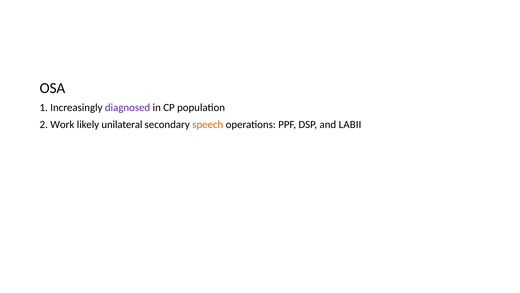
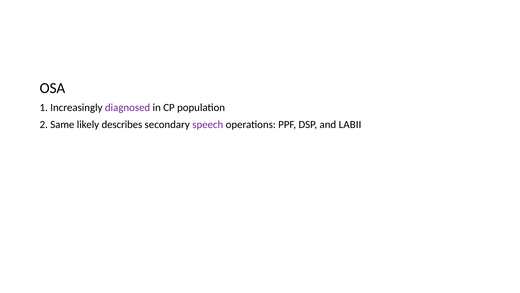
Work: Work -> Same (62, 125)
unilateral: unilateral -> describes (122, 125)
speech colour: orange -> purple (208, 125)
